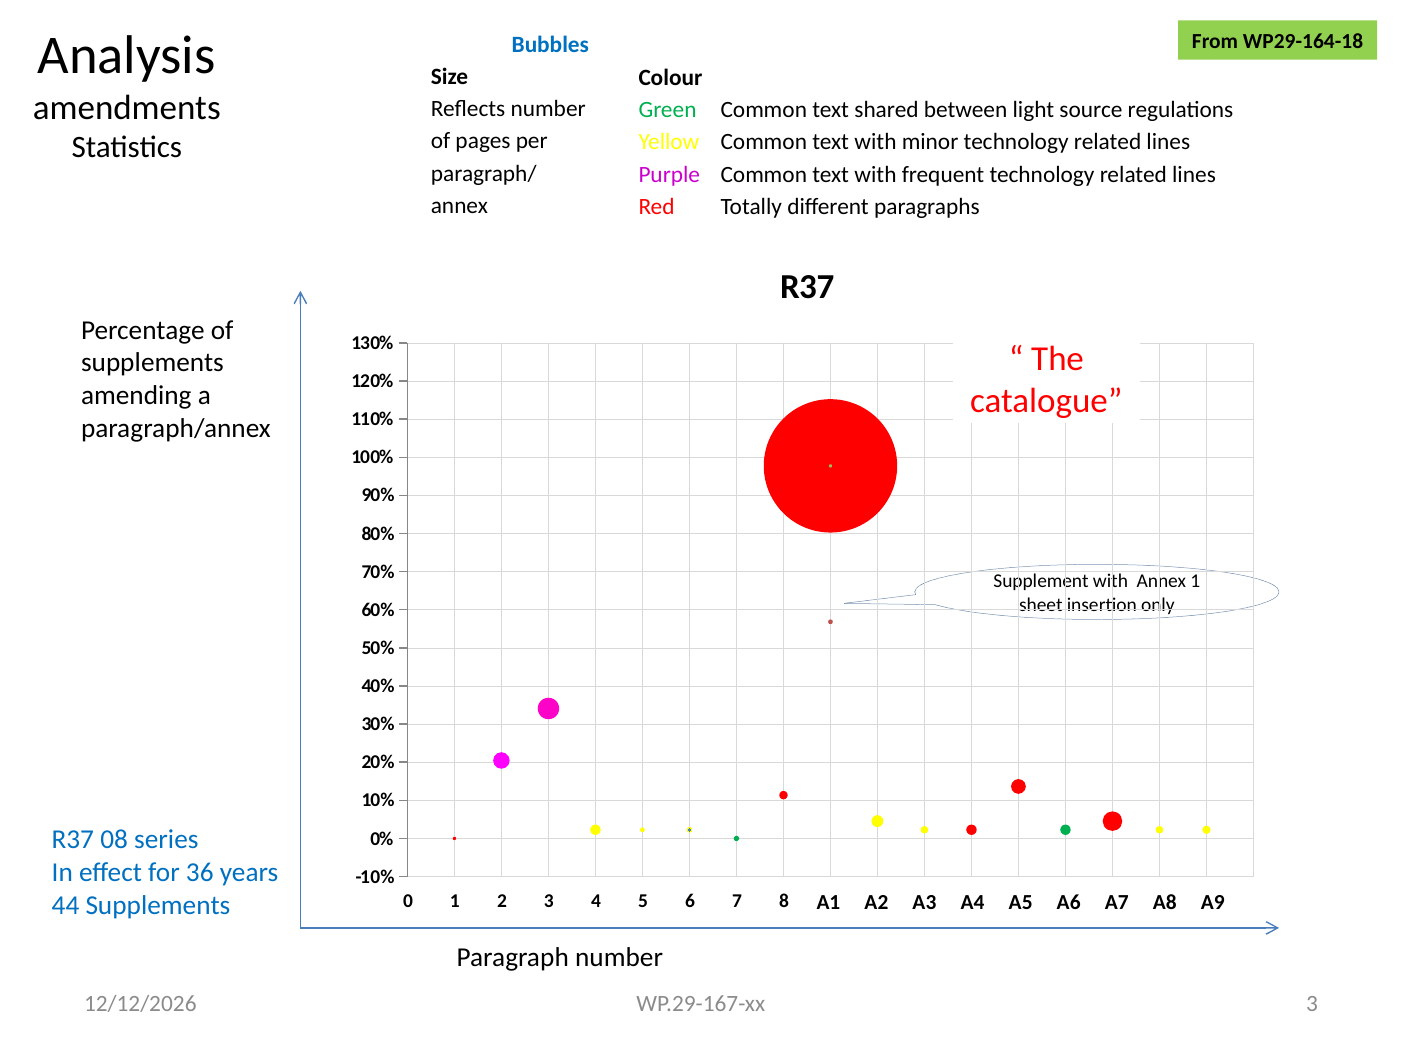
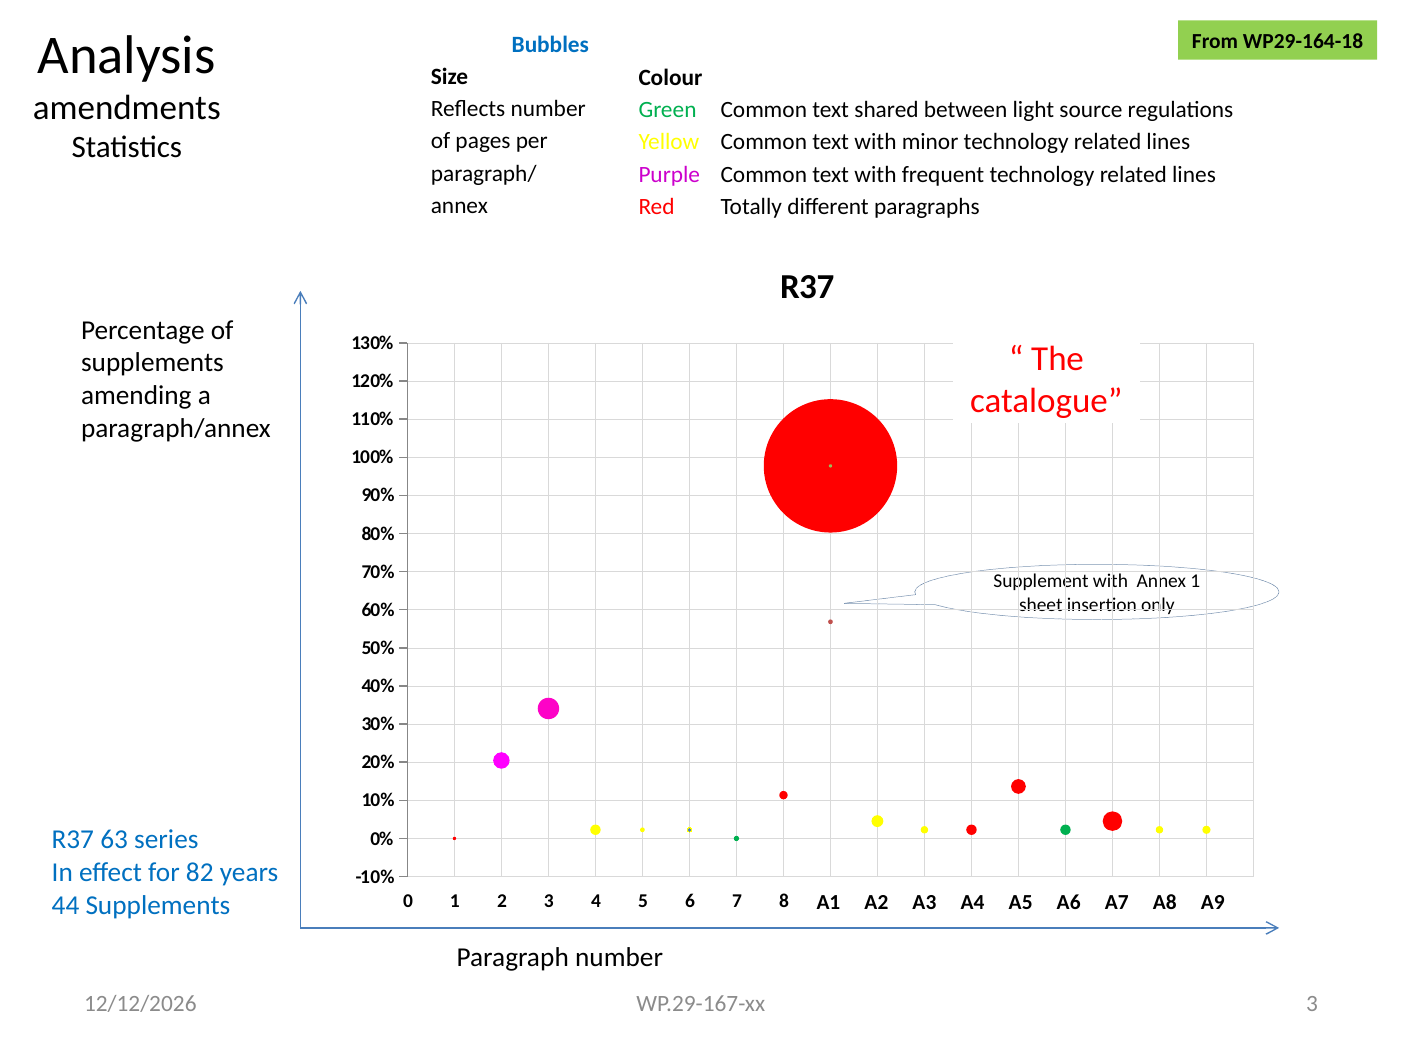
08: 08 -> 63 (114, 840)
36: 36 -> 82 (200, 873)
